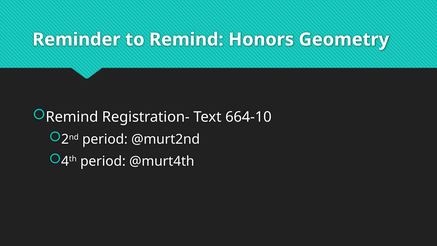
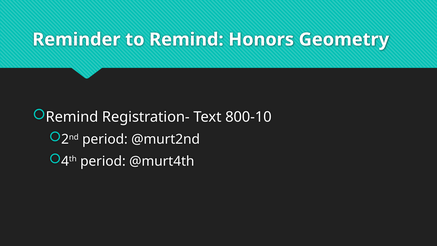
664-10: 664-10 -> 800-10 (248, 117)
